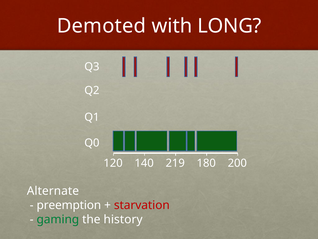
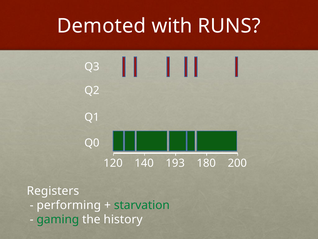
LONG: LONG -> RUNS (229, 26)
219: 219 -> 193 (175, 163)
Alternate: Alternate -> Registers (53, 191)
preemption: preemption -> performing (69, 205)
starvation colour: red -> green (142, 205)
